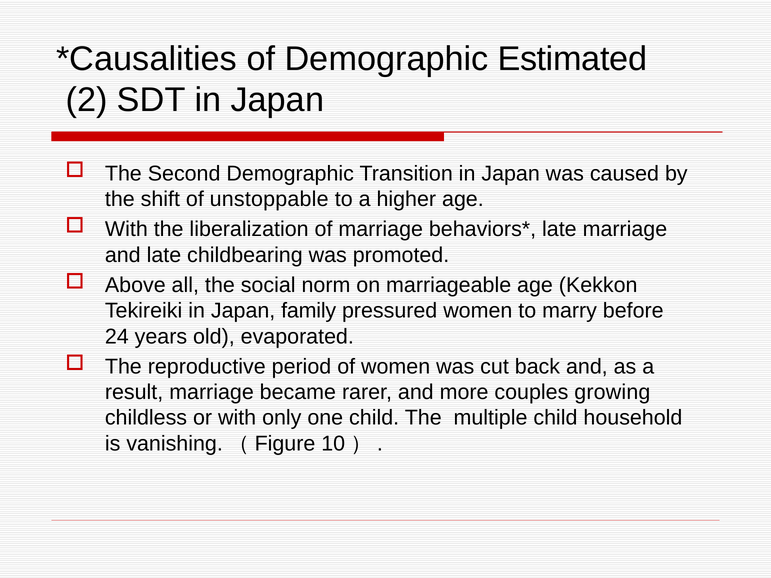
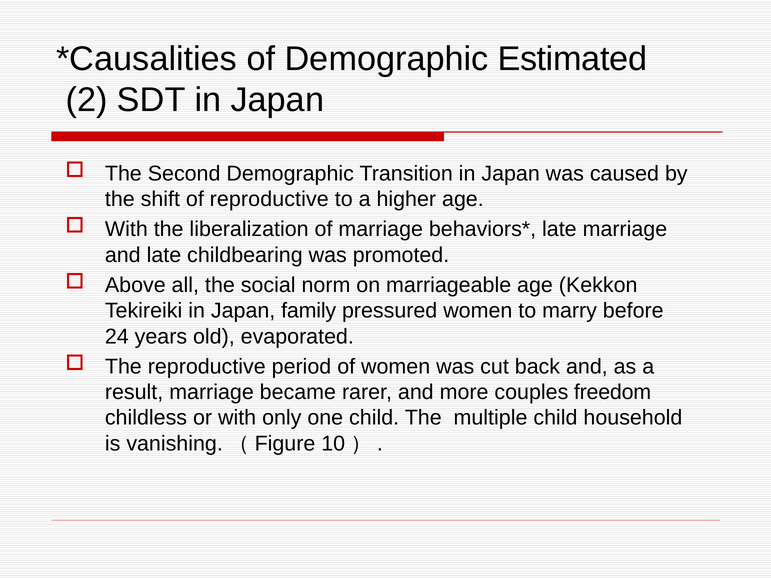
of unstoppable: unstoppable -> reproductive (269, 199)
growing: growing -> freedom (613, 392)
